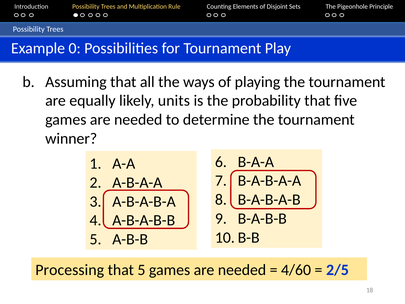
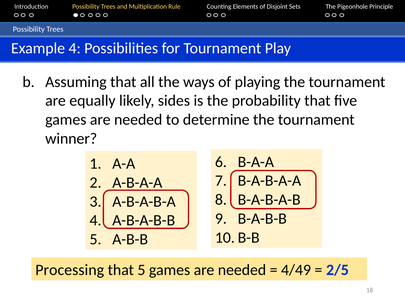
Example 0: 0 -> 4 (75, 48)
units: units -> sides (174, 101)
4/60: 4/60 -> 4/49 (296, 270)
